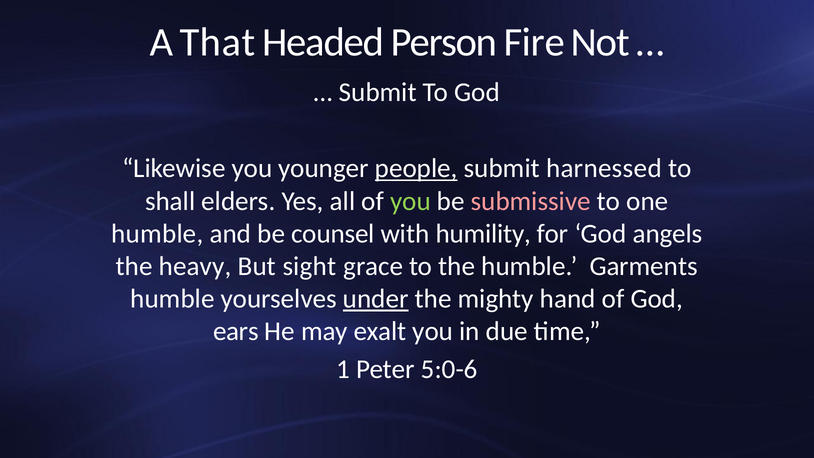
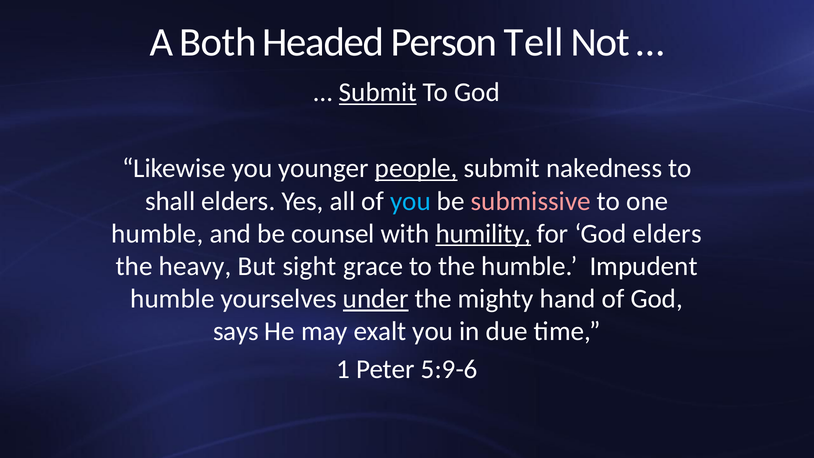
That: That -> Both (218, 43)
Fire: Fire -> Tell (534, 43)
Submit underline: none -> present (378, 92)
harnessed: harnessed -> nakedness (604, 168)
you colour: light green -> light blue (410, 201)
humility underline: none -> present (483, 234)
God angels: angels -> elders (667, 234)
Garments: Garments -> Impudent (644, 266)
ears: ears -> says (236, 331)
5:0-6: 5:0-6 -> 5:9-6 (449, 369)
